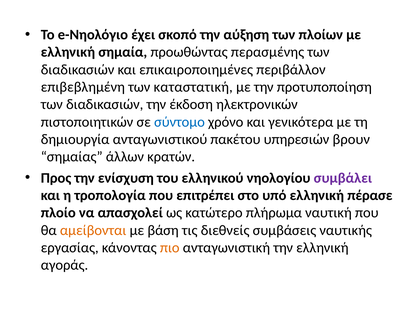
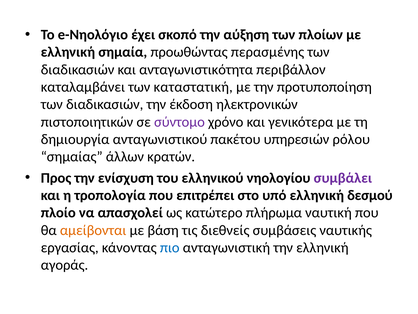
επικαιροποιημένες: επικαιροποιημένες -> ανταγωνιστικότητα (196, 69)
επιβεβλημένη: επιβεβλημένη -> καταλαμβάνει (83, 87)
σύντομο colour: blue -> purple (179, 122)
βρουν: βρουν -> ρόλου (351, 139)
πέρασε: πέρασε -> δεσμού (370, 195)
πιο colour: orange -> blue (170, 247)
